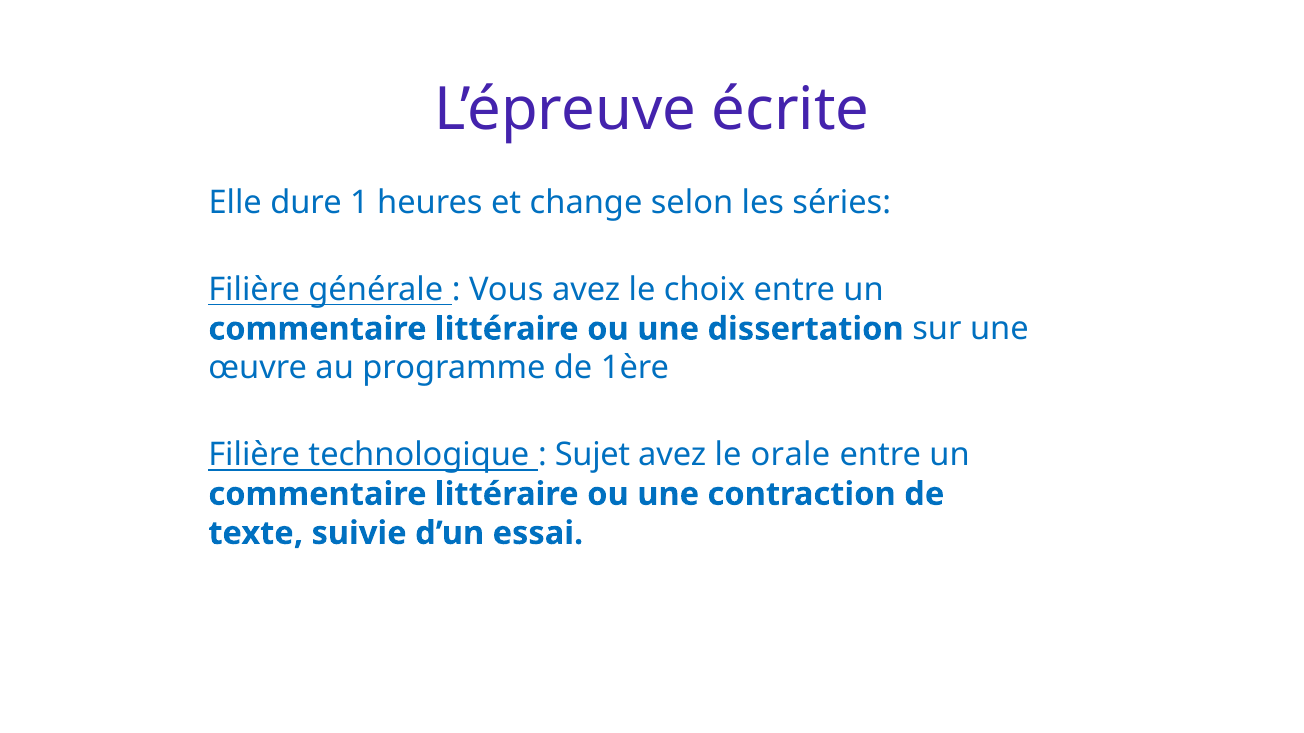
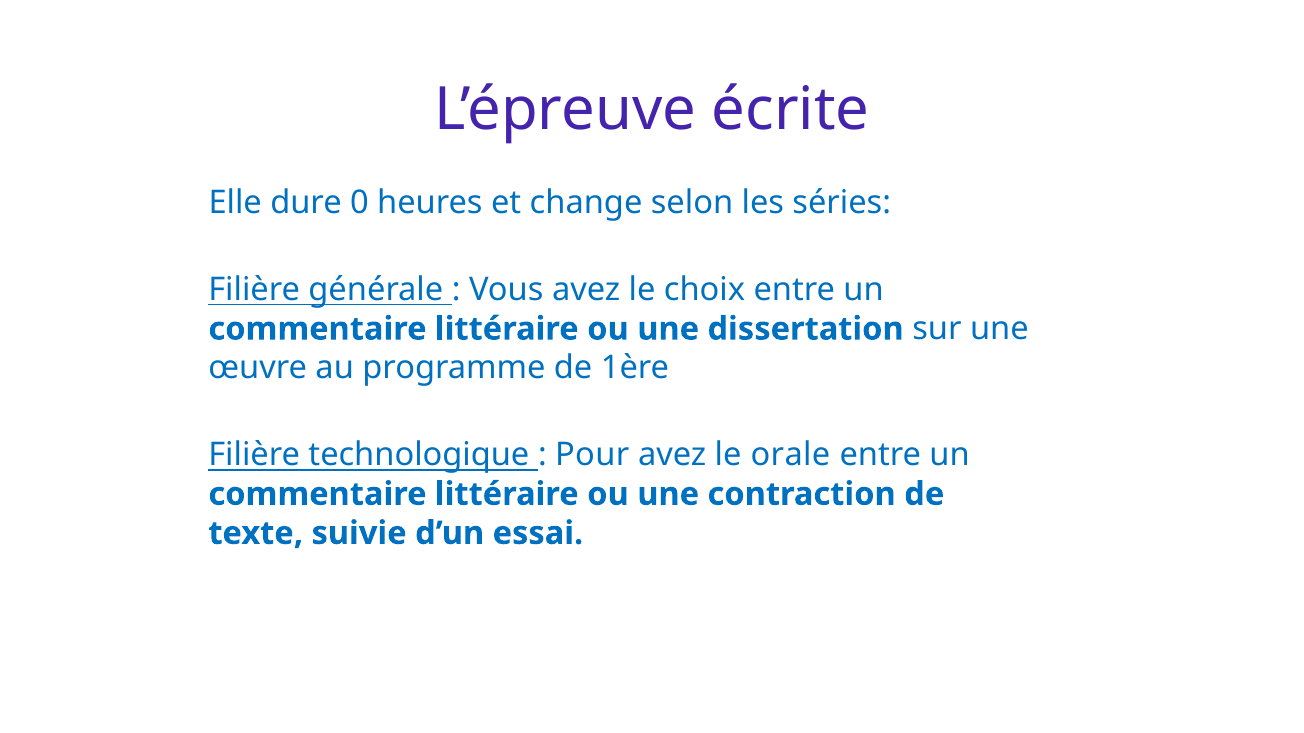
1: 1 -> 0 (360, 203)
Sujet: Sujet -> Pour (592, 455)
